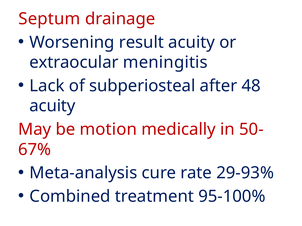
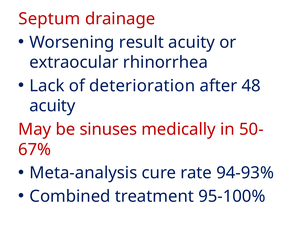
meningitis: meningitis -> rhinorrhea (165, 63)
subperiosteal: subperiosteal -> deterioration (142, 86)
motion: motion -> sinuses (108, 130)
29-93%: 29-93% -> 94-93% (245, 173)
